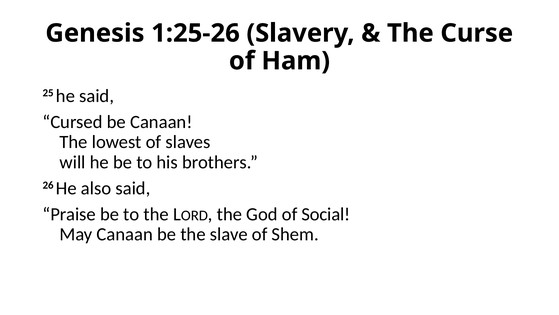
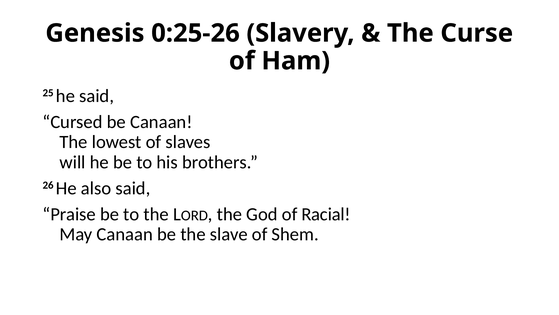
1:25-26: 1:25-26 -> 0:25-26 (195, 33)
Social: Social -> Racial (326, 214)
